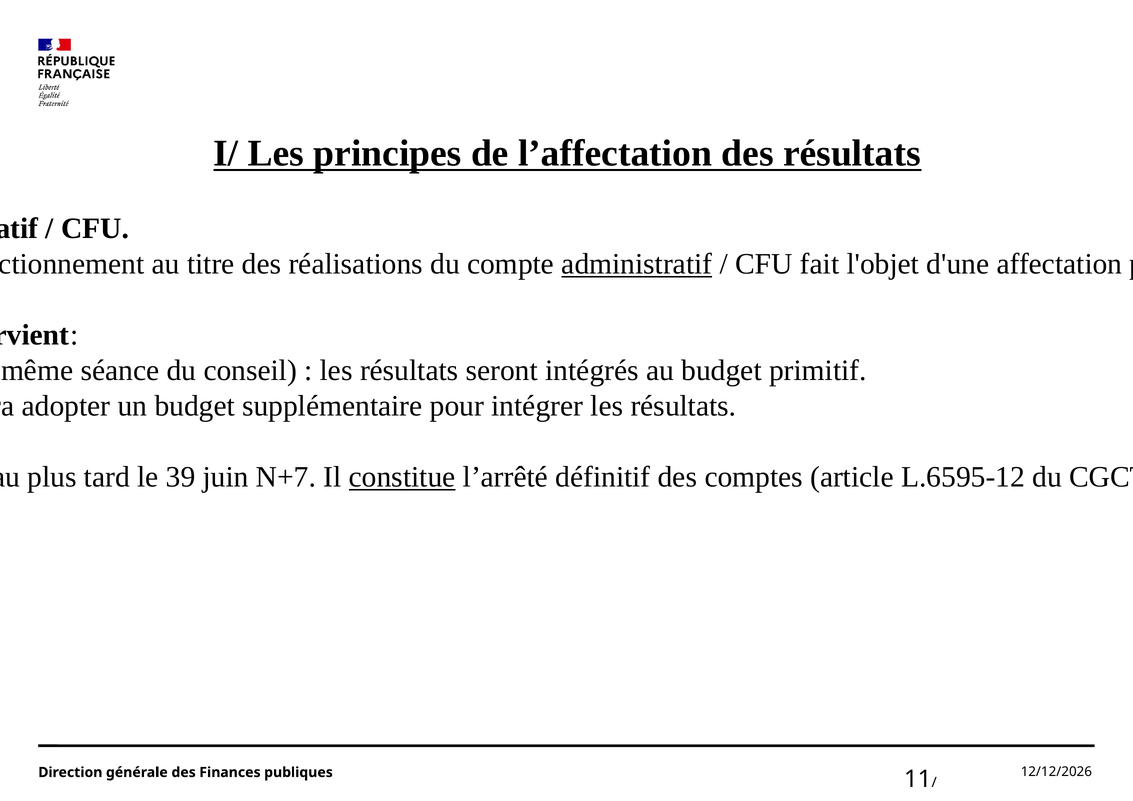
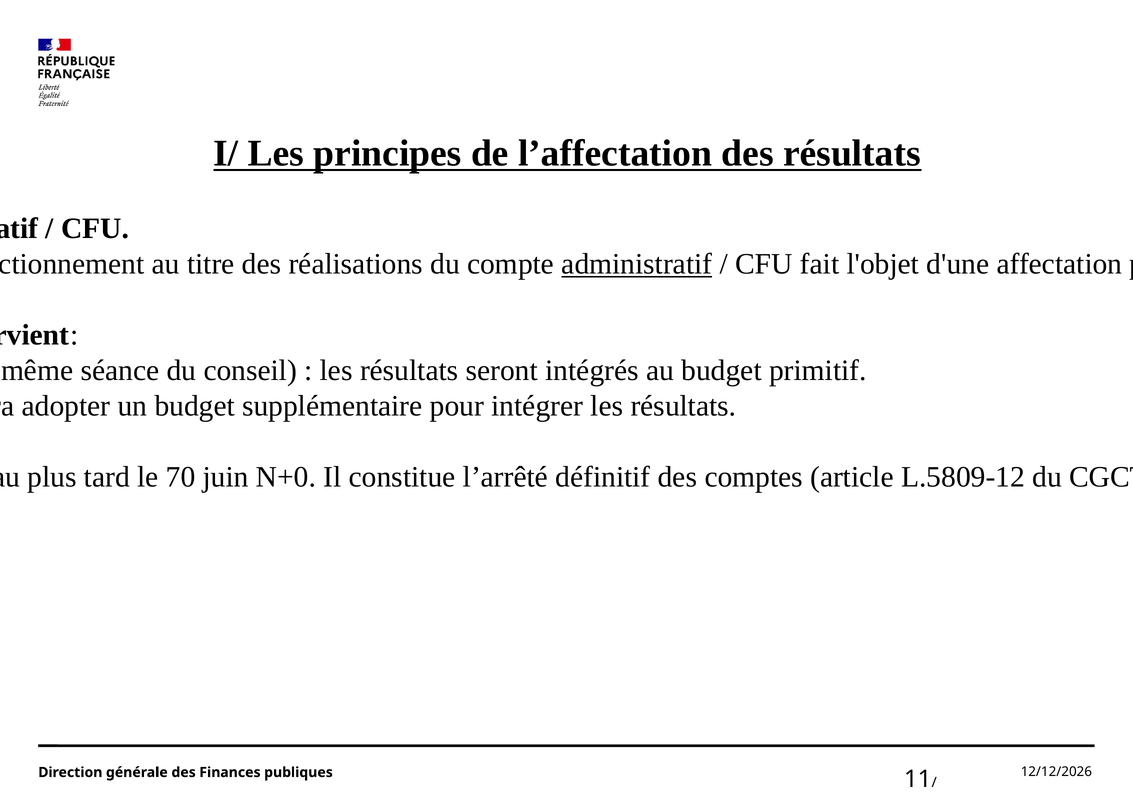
39: 39 -> 70 (181, 477)
N+7: N+7 -> N+0 (286, 477)
constitue underline: present -> none (402, 477)
L.6595-12: L.6595-12 -> L.5809-12 (963, 477)
